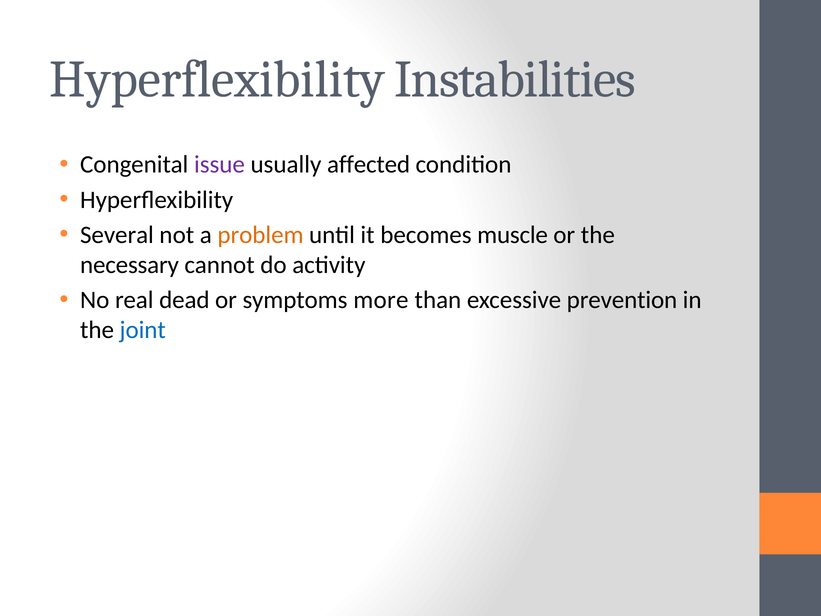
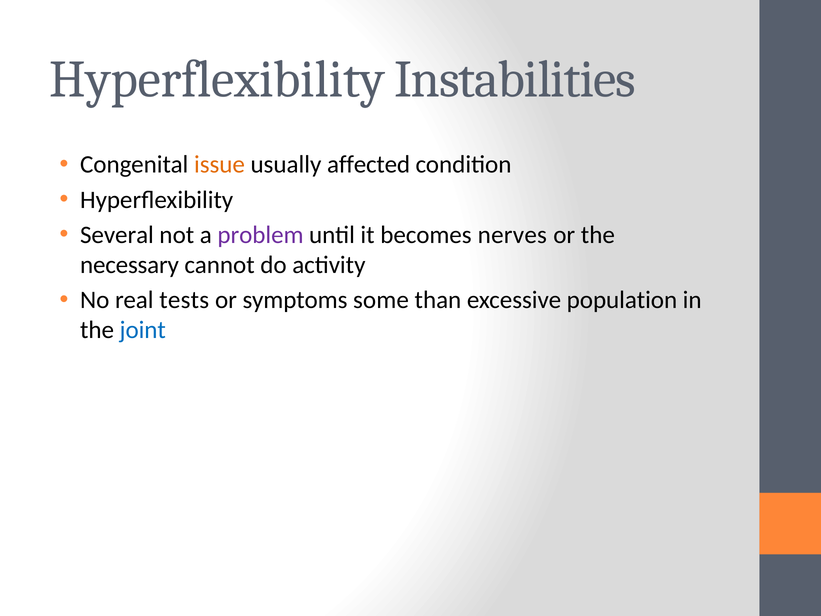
issue colour: purple -> orange (219, 165)
problem colour: orange -> purple (261, 235)
muscle: muscle -> nerves (512, 235)
dead: dead -> tests (184, 300)
more: more -> some (381, 300)
prevention: prevention -> population (622, 300)
